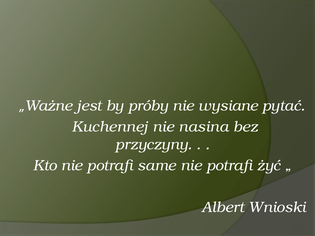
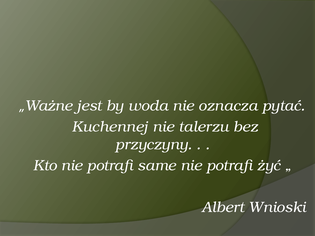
próby: próby -> woda (148, 106)
wysiane: wysiane -> oznacza (228, 106)
nasina: nasina -> talerzu (204, 127)
